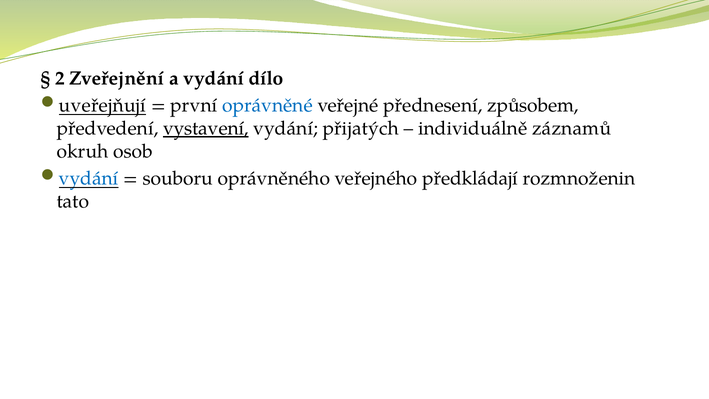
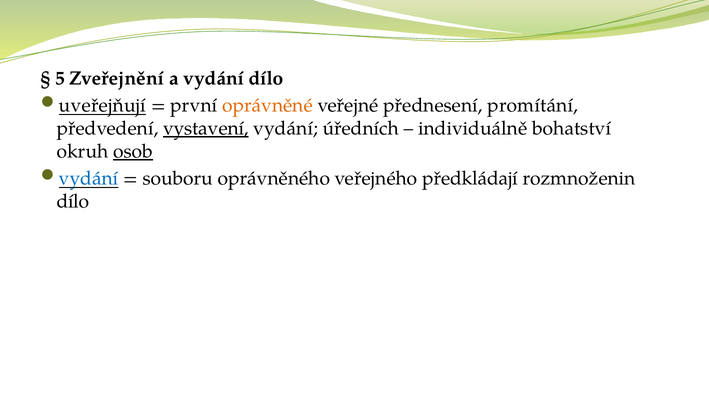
2: 2 -> 5 (60, 78)
oprávněné colour: blue -> orange (268, 105)
způsobem: způsobem -> promítání (533, 105)
přijatých: přijatých -> úředních (361, 128)
záznamů: záznamů -> bohatství (572, 128)
osob underline: none -> present (133, 151)
tato: tato -> dílo (73, 201)
